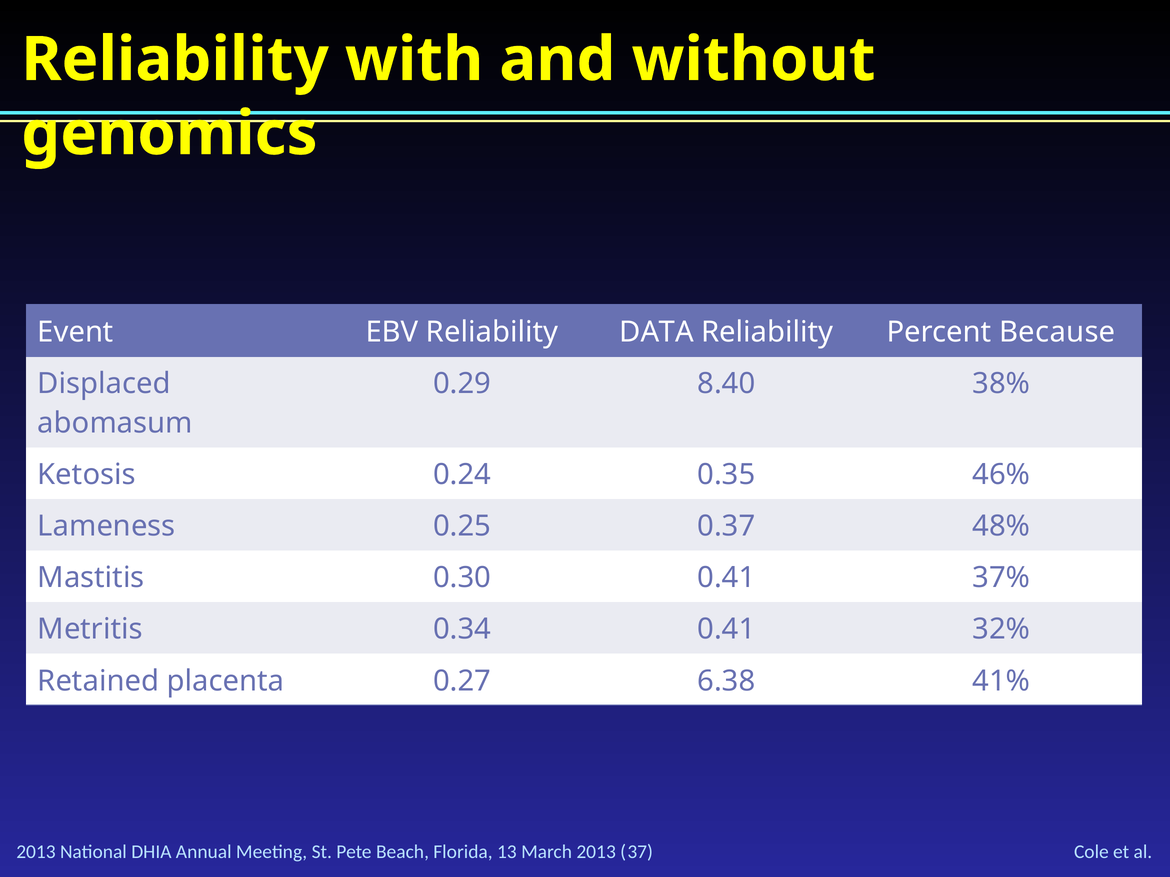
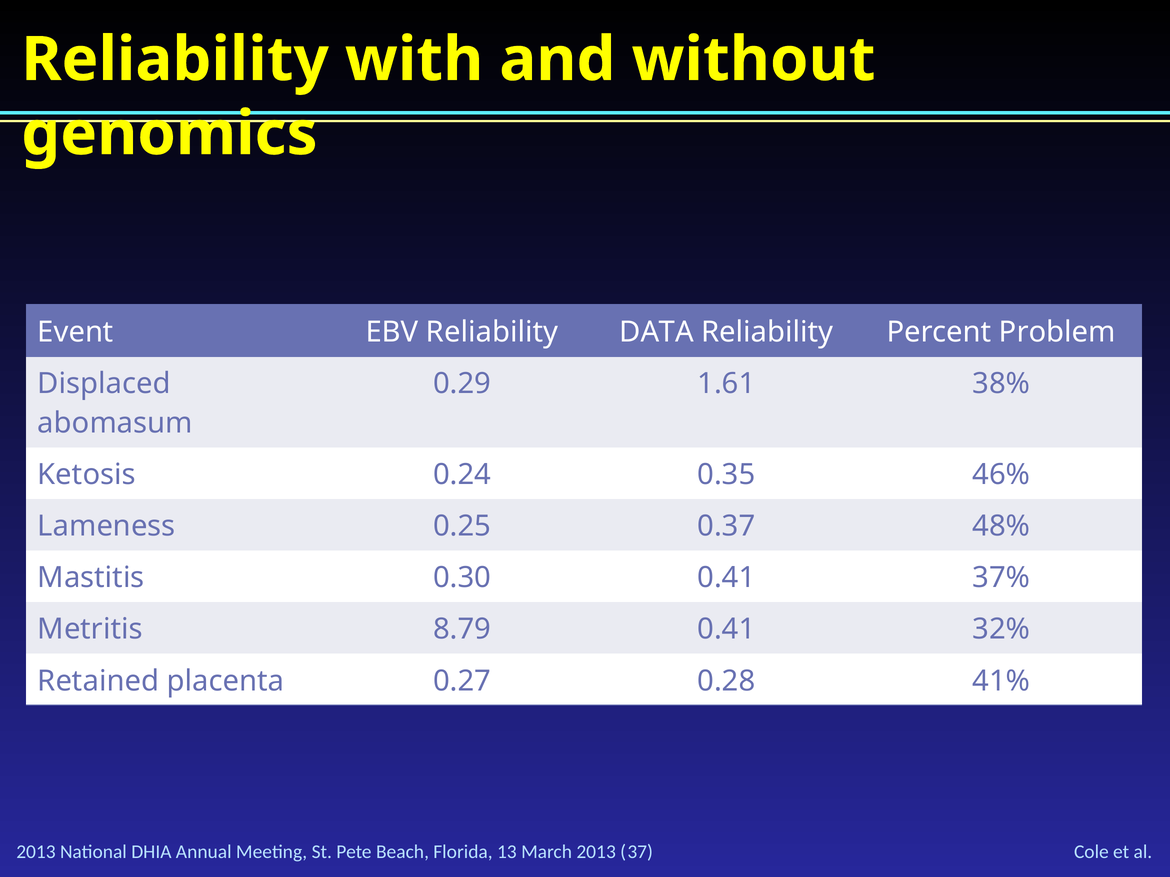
Because: Because -> Problem (1057, 332)
8.40: 8.40 -> 1.61 (726, 384)
0.34: 0.34 -> 8.79 (462, 630)
6.38: 6.38 -> 0.28 (726, 681)
